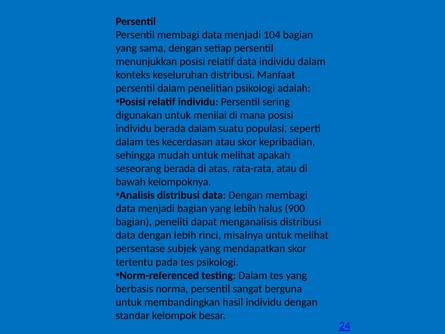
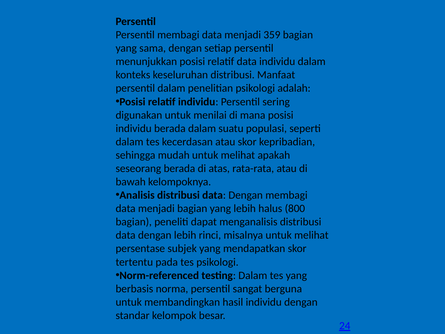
104: 104 -> 359 (272, 35)
900: 900 -> 800 (295, 208)
